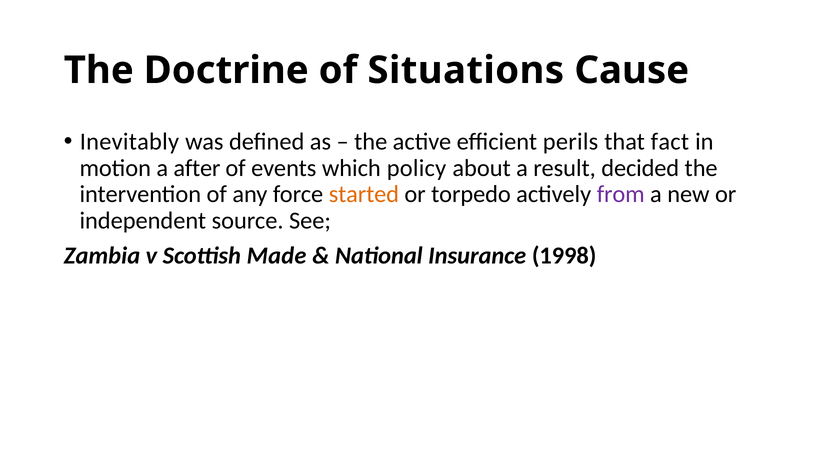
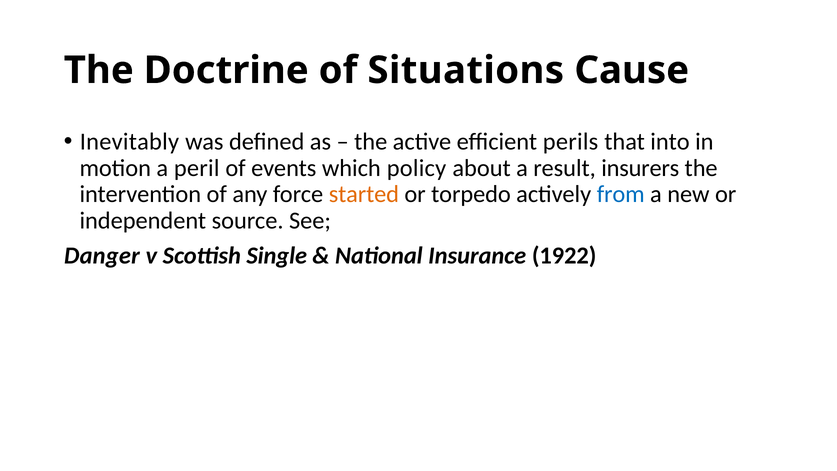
fact: fact -> into (670, 142)
after: after -> peril (197, 168)
decided: decided -> insurers (640, 168)
from colour: purple -> blue (621, 194)
Zambia: Zambia -> Danger (102, 256)
Made: Made -> Single (277, 256)
1998: 1998 -> 1922 (564, 256)
